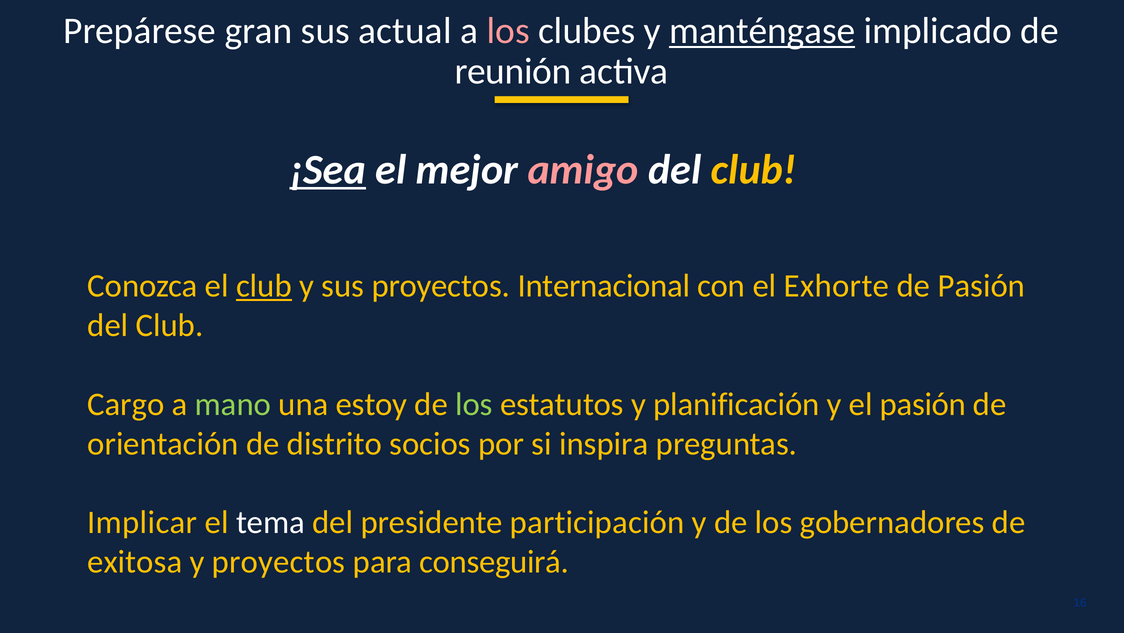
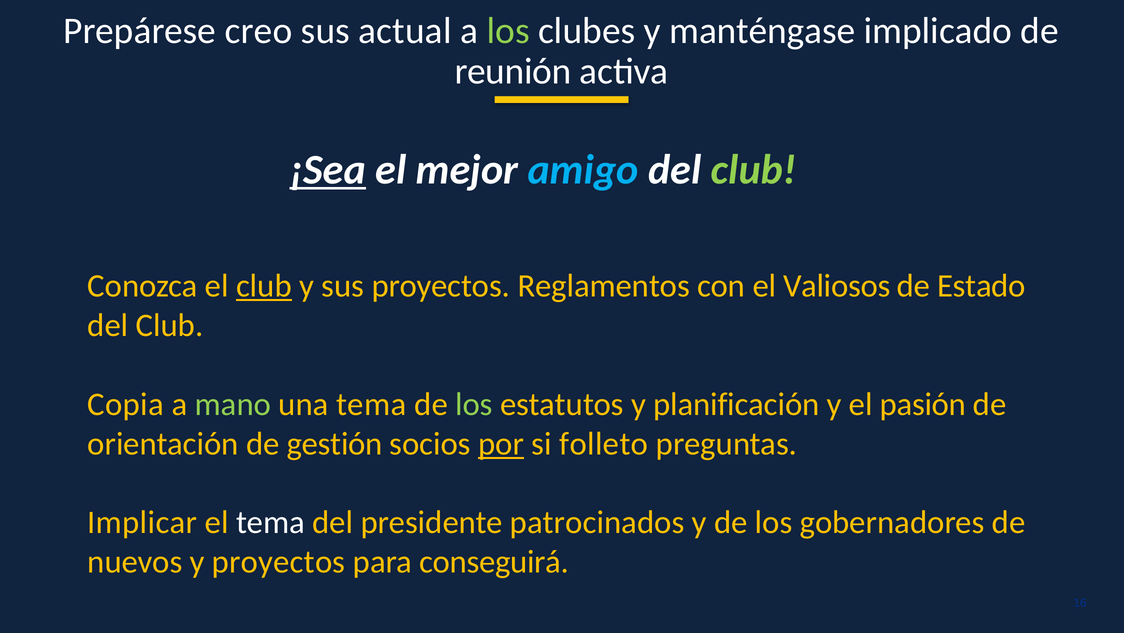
gran: gran -> creo (258, 31)
los colour: pink -> light green (508, 31)
manténgase underline: present -> none (762, 31)
amigo colour: pink -> light blue (583, 170)
club colour: yellow -> light green (754, 170)
Internacional: Internacional -> Reglamentos (604, 286)
Exhorte: Exhorte -> Valiosos (837, 286)
de Pasión: Pasión -> Estado (981, 286)
Cargo: Cargo -> Copia (126, 404)
una estoy: estoy -> tema (371, 404)
distrito: distrito -> gestión (335, 443)
por underline: none -> present (501, 443)
inspira: inspira -> folleto (604, 443)
participación: participación -> patrocinados (597, 522)
exitosa: exitosa -> nuevos (135, 561)
